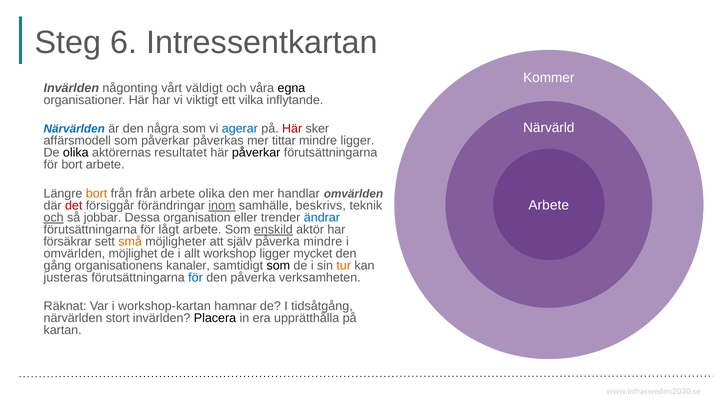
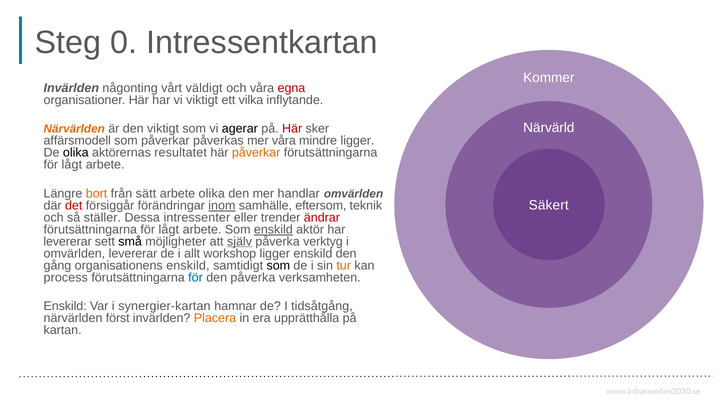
6: 6 -> 0 (124, 42)
egna colour: black -> red (291, 88)
Närvärlden colour: blue -> orange (74, 129)
den några: några -> viktigt (163, 129)
agerar colour: blue -> black (240, 129)
mer tittar: tittar -> våra (284, 141)
påverkar colour: black -> orange (256, 153)
bort: bort -> lågt (72, 165)
från från: från -> sätt (146, 194)
Arbete: Arbete -> Säkert (549, 205)
beskrivs: beskrivs -> eftersom (321, 206)
och underline: present -> none (54, 218)
jobbar: jobbar -> ställer (102, 218)
organisation: organisation -> intressenter (197, 218)
ändrar colour: blue -> red (322, 218)
försäkrar: försäkrar -> levererar (68, 241)
små colour: orange -> black (130, 241)
själv underline: none -> present (240, 241)
påverka mindre: mindre -> verktyg (323, 241)
omvärlden möjlighet: möjlighet -> levererar (133, 253)
ligger mycket: mycket -> enskild (313, 253)
organisationens kanaler: kanaler -> enskild (188, 265)
justeras: justeras -> process (66, 277)
Räknat: Räknat -> Enskild (65, 306)
workshop-kartan: workshop-kartan -> synergier-kartan (164, 306)
stort: stort -> först (118, 318)
Placera colour: black -> orange (215, 318)
